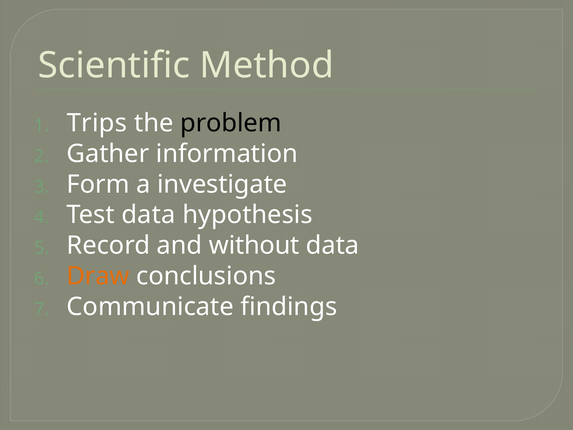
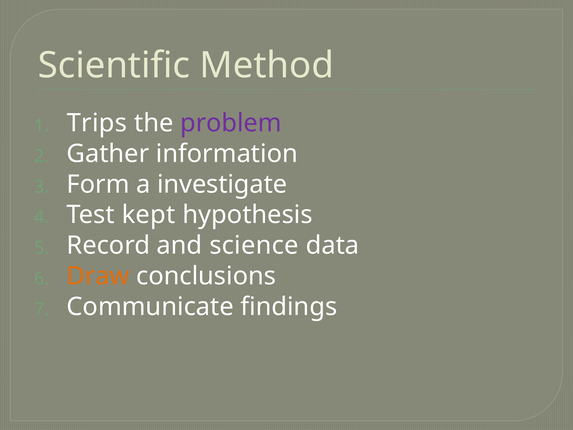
problem colour: black -> purple (231, 123)
Test data: data -> kept (148, 215)
without: without -> science (254, 245)
